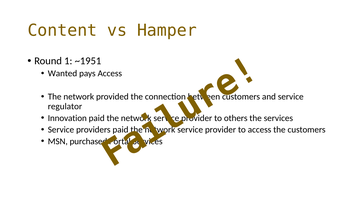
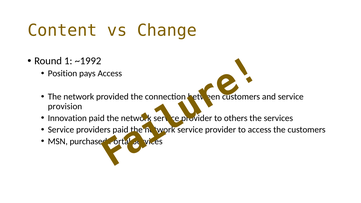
Hamper: Hamper -> Change (167, 30)
~1951: ~1951 -> ~1992 (88, 61)
Wanted: Wanted -> Position (62, 73)
regulator: regulator -> provision (65, 106)
